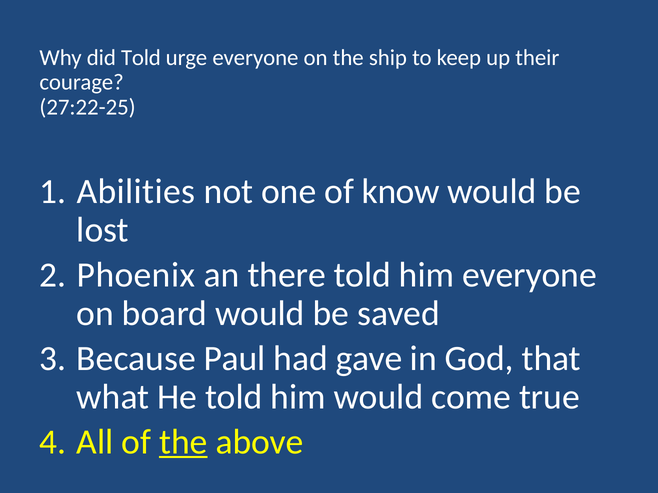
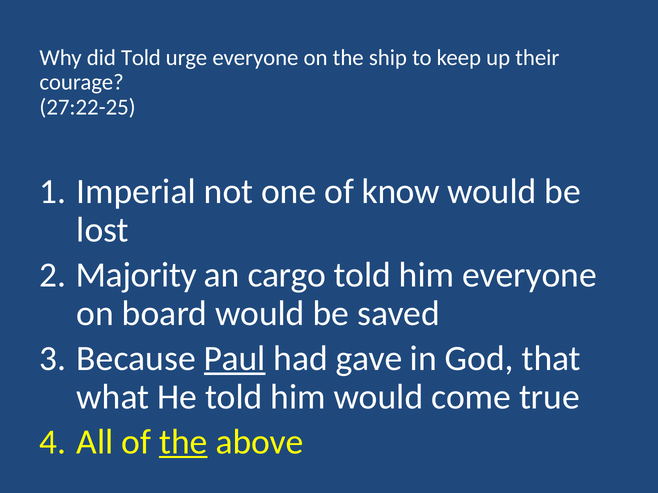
Abilities: Abilities -> Imperial (136, 192)
Phoenix: Phoenix -> Majority (136, 275)
there: there -> cargo (287, 275)
Paul underline: none -> present (235, 359)
